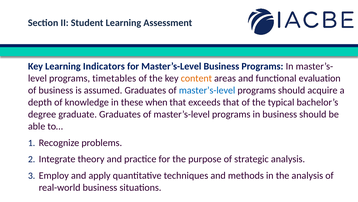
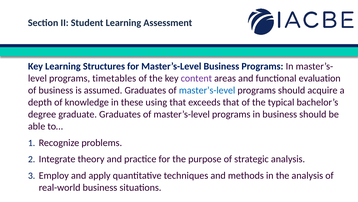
Indicators: Indicators -> Structures (104, 66)
content colour: orange -> purple (196, 78)
when: when -> using (156, 102)
